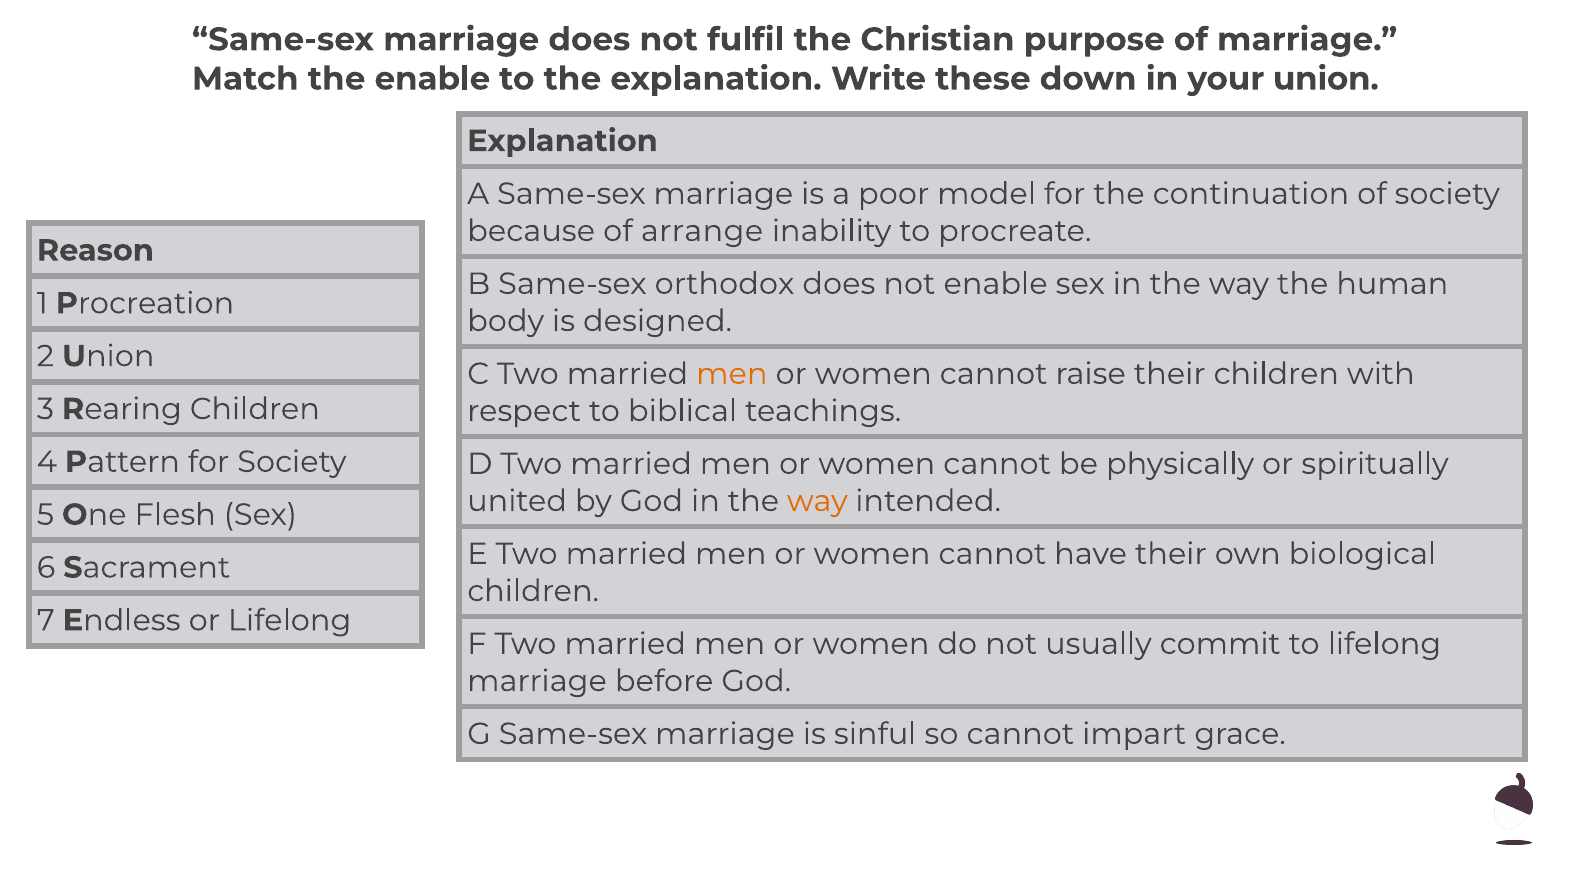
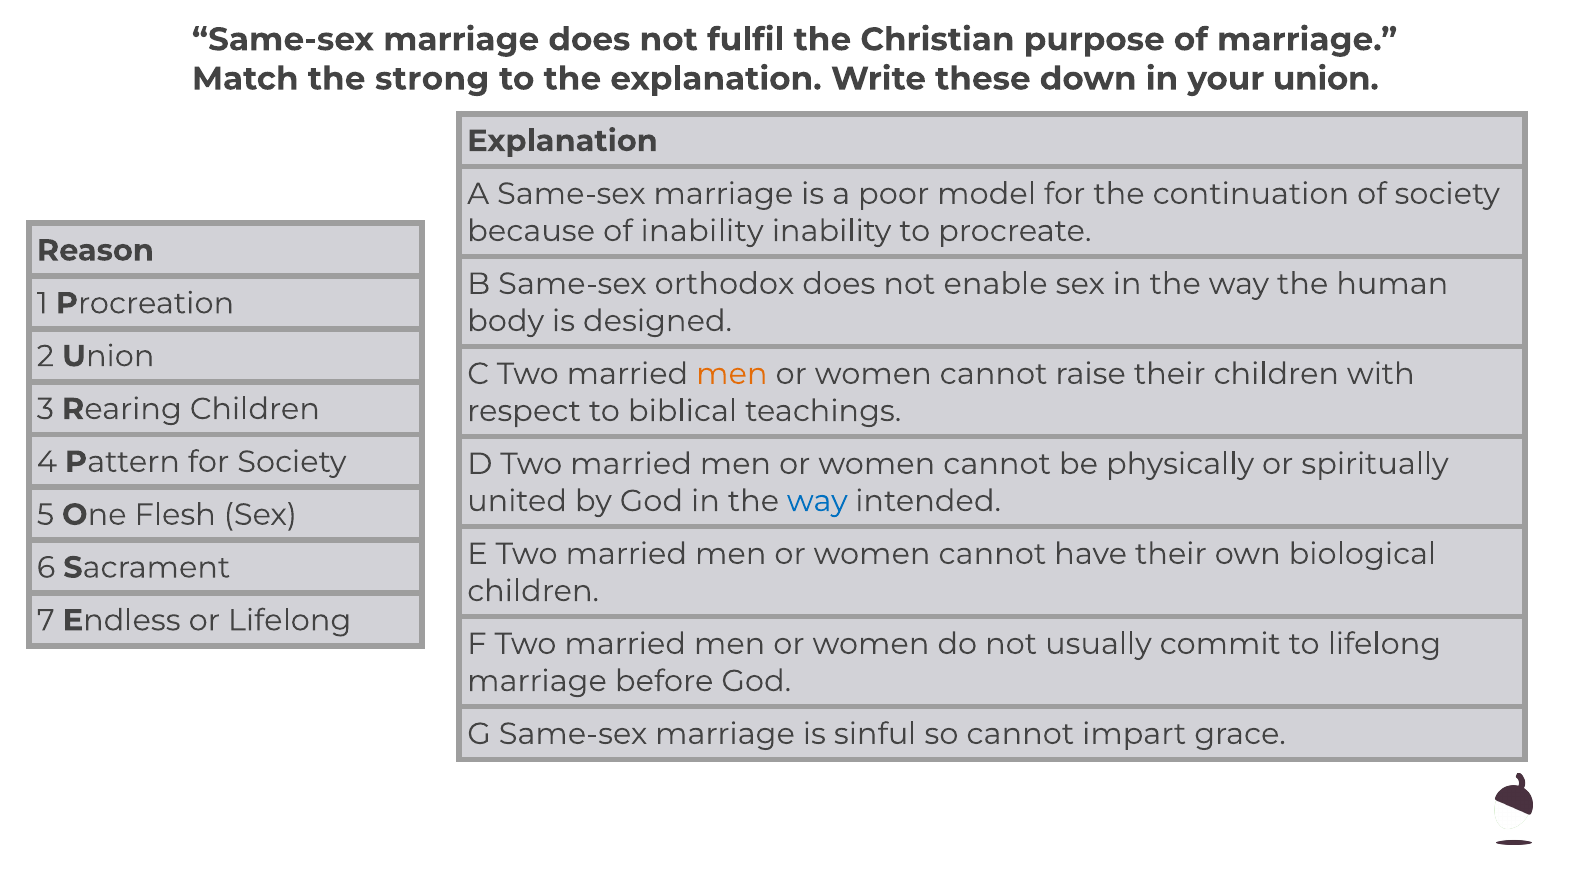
the enable: enable -> strong (432, 79)
of arrange: arrange -> inability (702, 231)
way colour: orange -> blue (817, 501)
